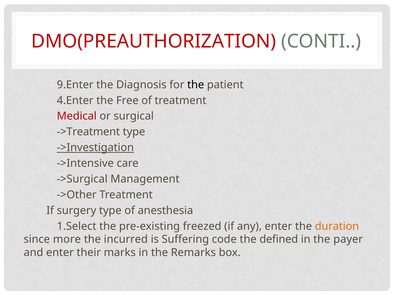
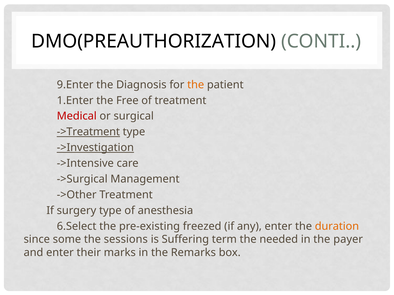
DMO(PREAUTHORIZATION colour: red -> black (154, 41)
the colour: black -> orange (196, 85)
4.Enter: 4.Enter -> 1.Enter (75, 101)
->Treatment underline: none -> present (88, 132)
1.Select: 1.Select -> 6.Select (77, 227)
more: more -> some (67, 240)
incurred: incurred -> sessions (126, 240)
code: code -> term (224, 240)
defined: defined -> needed (279, 240)
